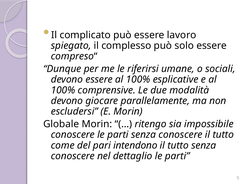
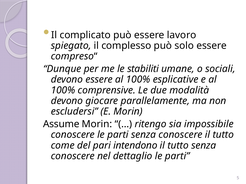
riferirsi: riferirsi -> stabiliti (143, 69)
Globale: Globale -> Assume (61, 124)
